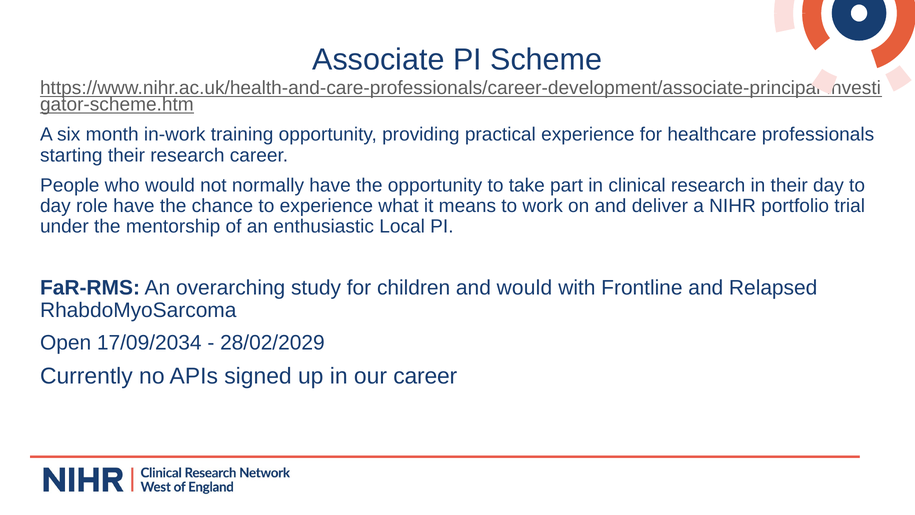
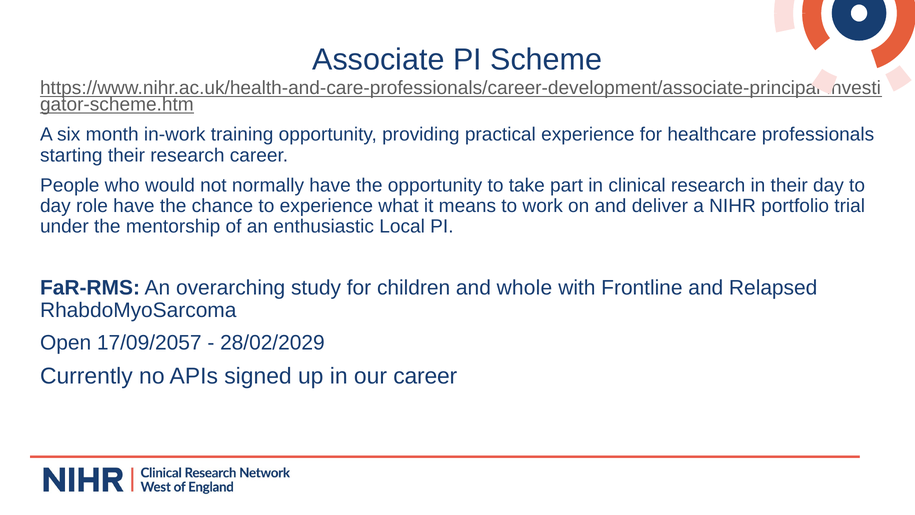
and would: would -> whole (524, 288)
17/09/2034: 17/09/2034 -> 17/09/2057 (149, 343)
